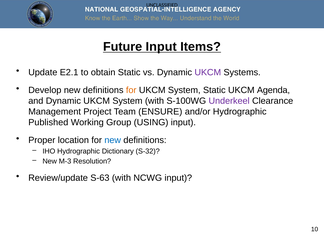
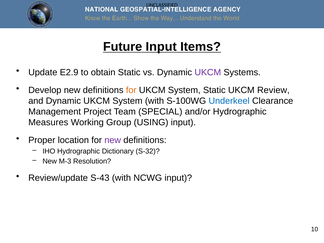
E2.1: E2.1 -> E2.9 (69, 72)
Agenda: Agenda -> Review (273, 90)
Underkeel colour: purple -> blue (229, 101)
ENSURE: ENSURE -> SPECIAL (160, 112)
Published: Published -> Measures (48, 122)
new colour: blue -> purple (113, 140)
S-63: S-63 -> S-43 (100, 178)
